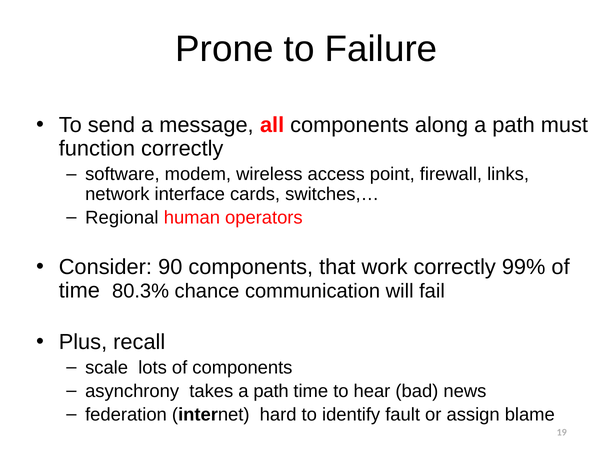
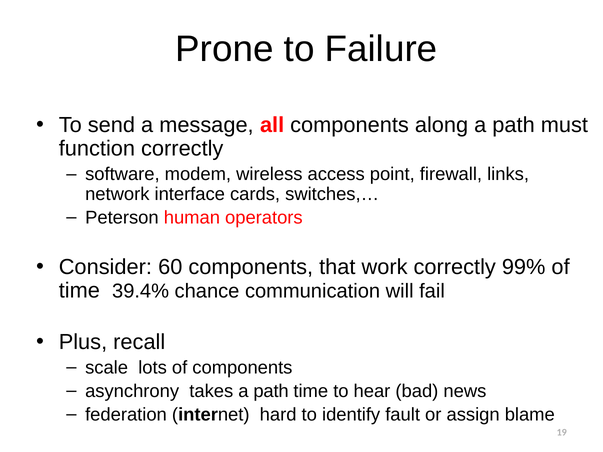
Regional: Regional -> Peterson (122, 218)
90: 90 -> 60 (170, 267)
80.3%: 80.3% -> 39.4% (141, 291)
